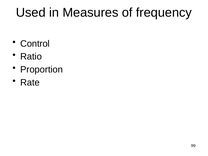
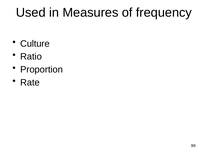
Control: Control -> Culture (35, 44)
